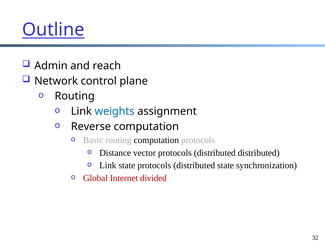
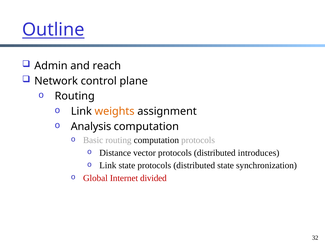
weights colour: blue -> orange (115, 111)
Reverse: Reverse -> Analysis (91, 126)
distributed distributed: distributed -> introduces (259, 153)
